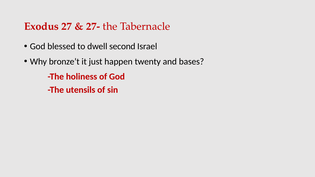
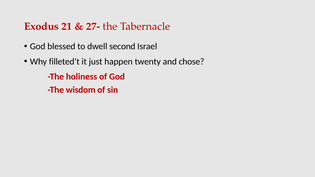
27: 27 -> 21 (67, 26)
bronze’t: bronze’t -> filleted’t (64, 62)
bases: bases -> chose (192, 62)
utensils: utensils -> wisdom (81, 90)
